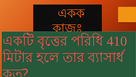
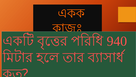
410: 410 -> 940 (117, 41)
